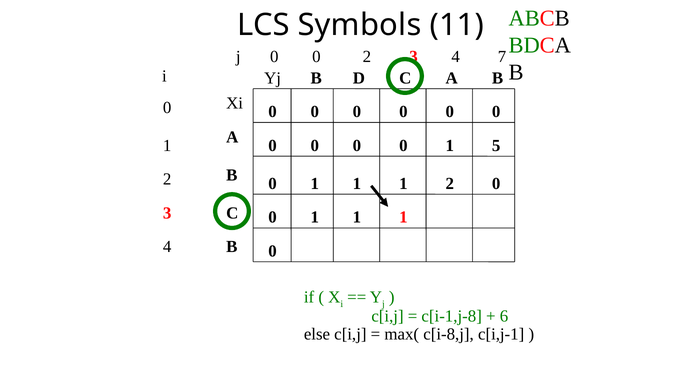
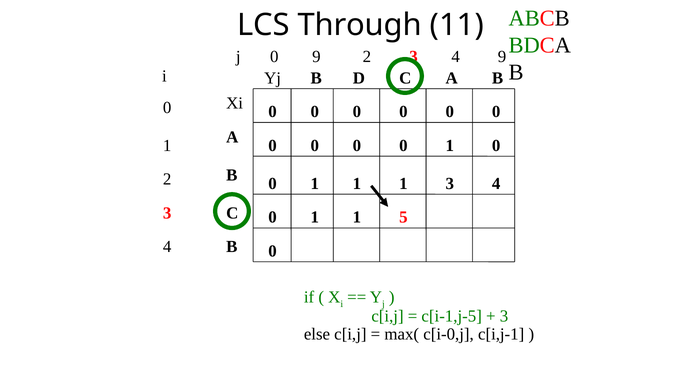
Symbols: Symbols -> Through (360, 25)
j 0 0: 0 -> 9 (316, 57)
4 7: 7 -> 9 (502, 57)
5: 5 -> 0 (496, 145)
2: 2 -> 3 (450, 183)
0: 0 -> 4 (496, 183)
1: 1 -> 5 (403, 217)
c[i-1,j-8: c[i-1,j-8 -> c[i-1,j-5 (452, 316)
6: 6 -> 3 (504, 316)
c[i-8,j: c[i-8,j -> c[i-0,j (449, 334)
